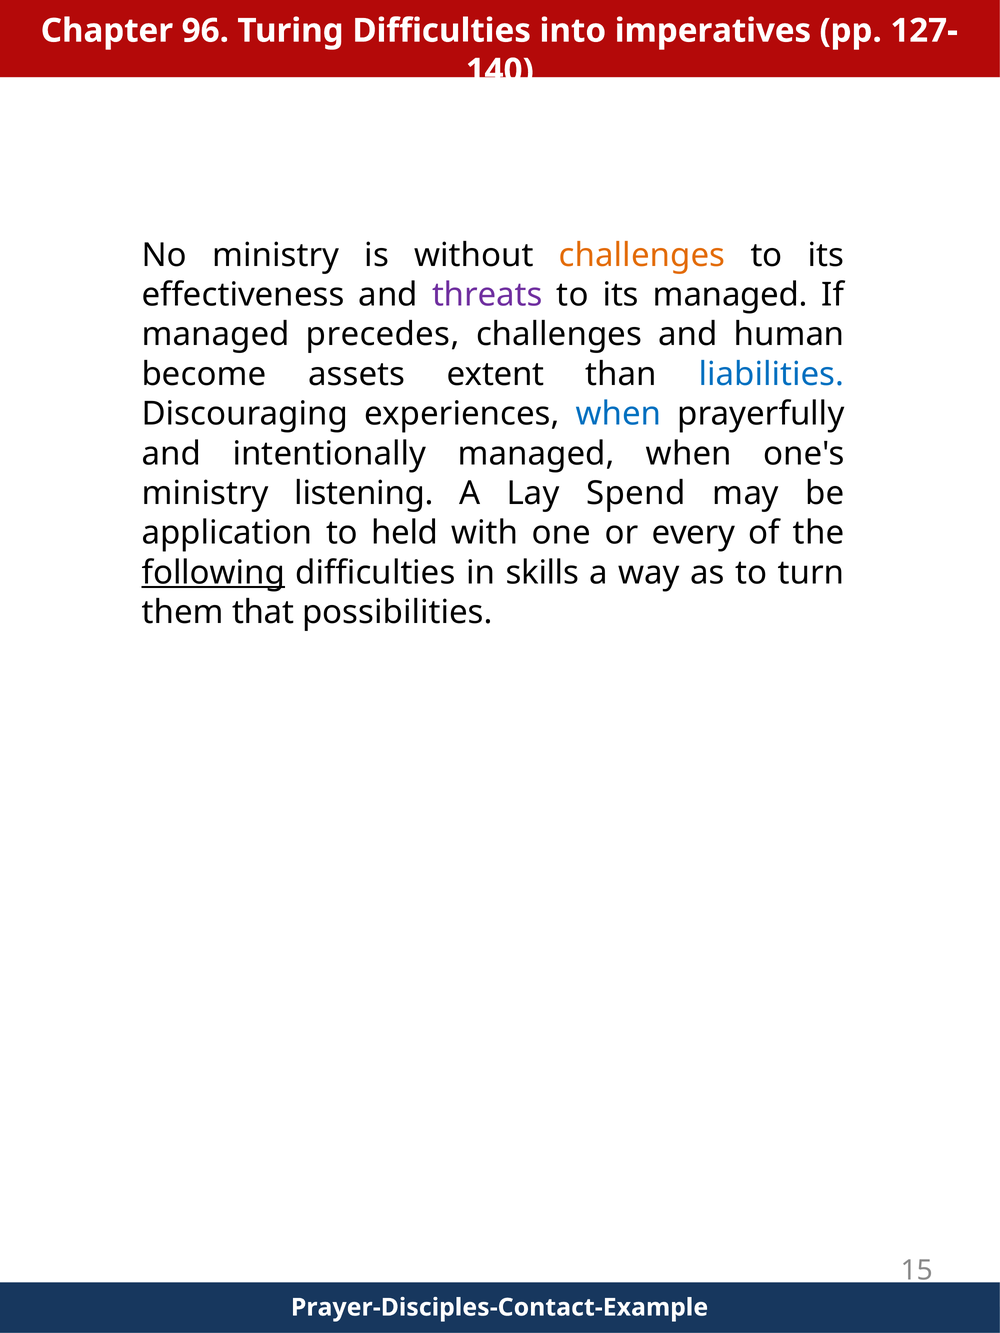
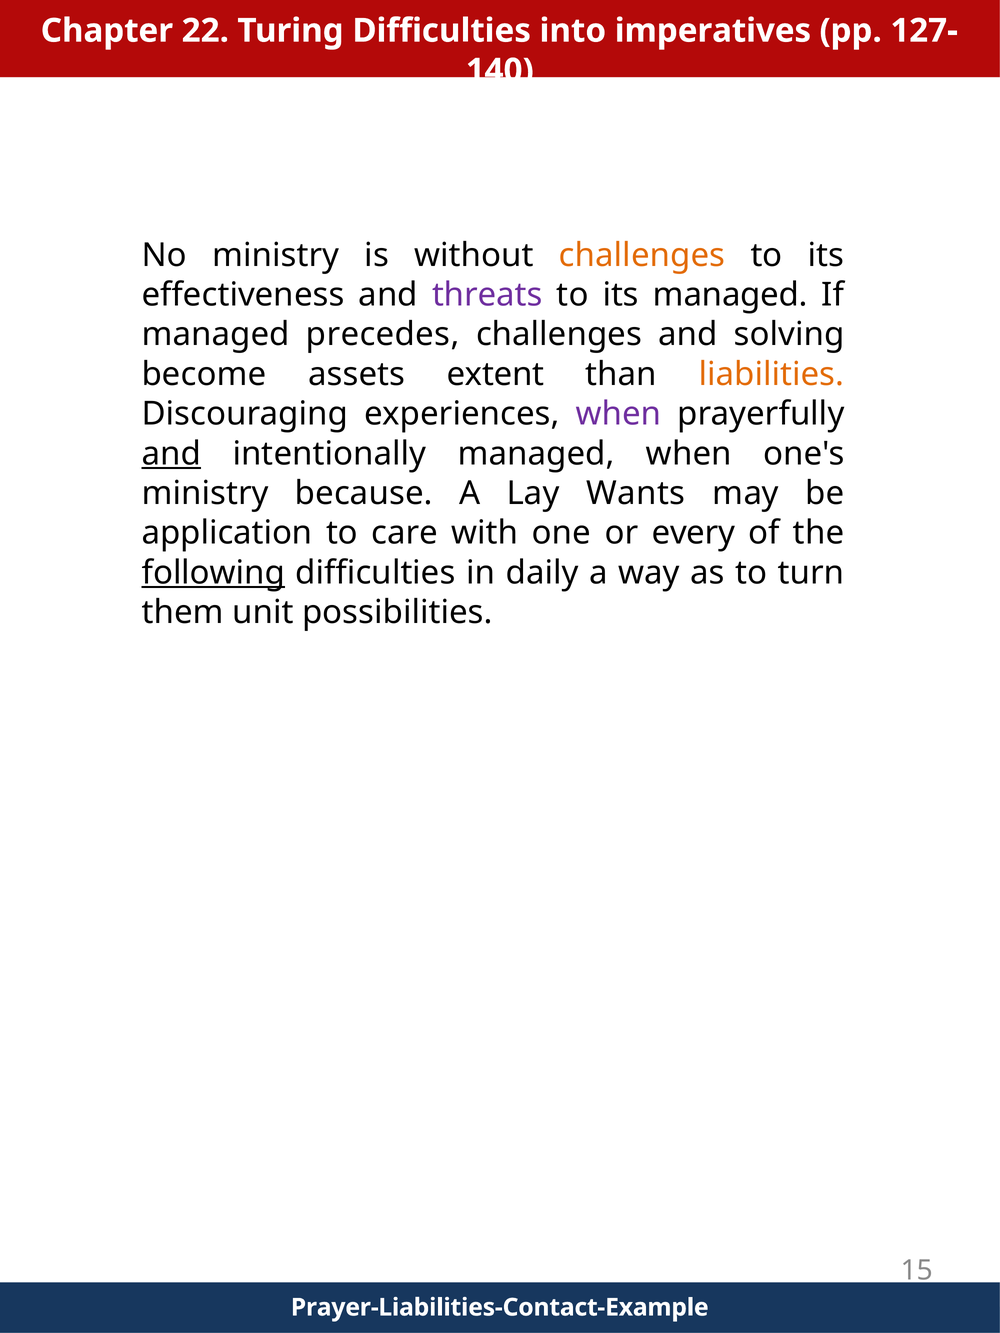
96: 96 -> 22 (205, 31)
human: human -> solving (789, 335)
liabilities colour: blue -> orange (771, 374)
when colour: blue -> purple (618, 414)
and underline: none -> present (171, 454)
listening: listening -> because (364, 493)
Spend: Spend -> Wants (636, 493)
held: held -> care (405, 533)
skills: skills -> daily (542, 573)
that: that -> unit (263, 613)
Prayer-Disciples-Contact-Example: Prayer-Disciples-Contact-Example -> Prayer-Liabilities-Contact-Example (500, 1308)
